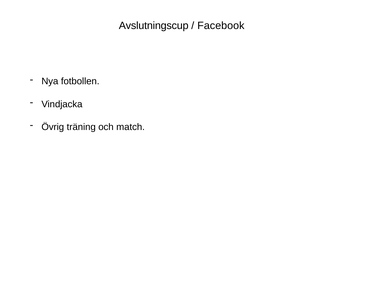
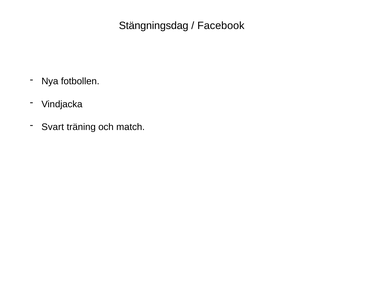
Avslutningscup: Avslutningscup -> Stängningsdag (154, 26)
Övrig: Övrig -> Svart (53, 127)
